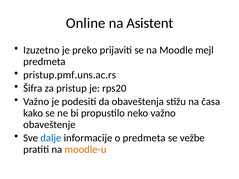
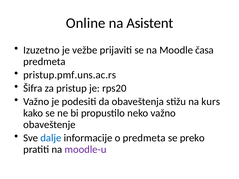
preko: preko -> vežbe (85, 50)
mejl: mejl -> časa (204, 50)
časa: časa -> kurs (211, 102)
vežbe: vežbe -> preko (192, 138)
moodle-u colour: orange -> purple (86, 150)
